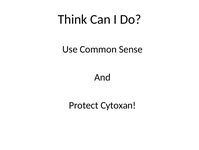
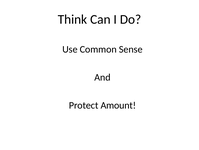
Cytoxan: Cytoxan -> Amount (118, 105)
